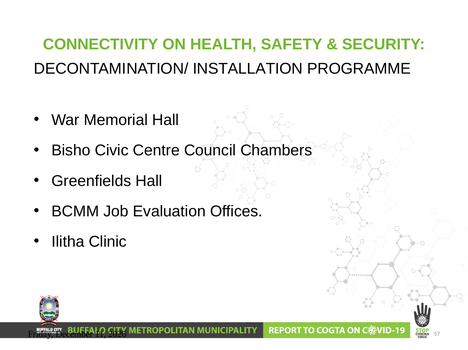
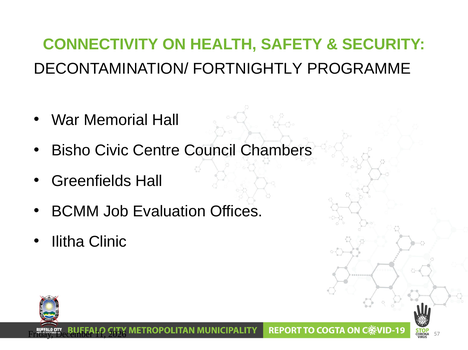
INSTALLATION: INSTALLATION -> FORTNIGHTLY (248, 69)
